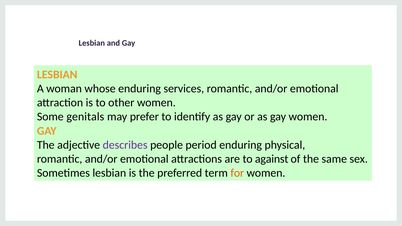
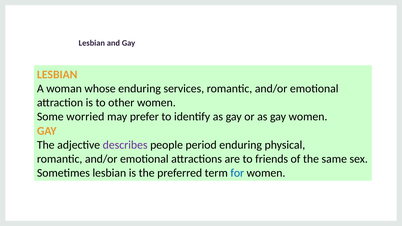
genitals: genitals -> worried (85, 117)
against: against -> friends (272, 159)
for colour: orange -> blue (237, 173)
